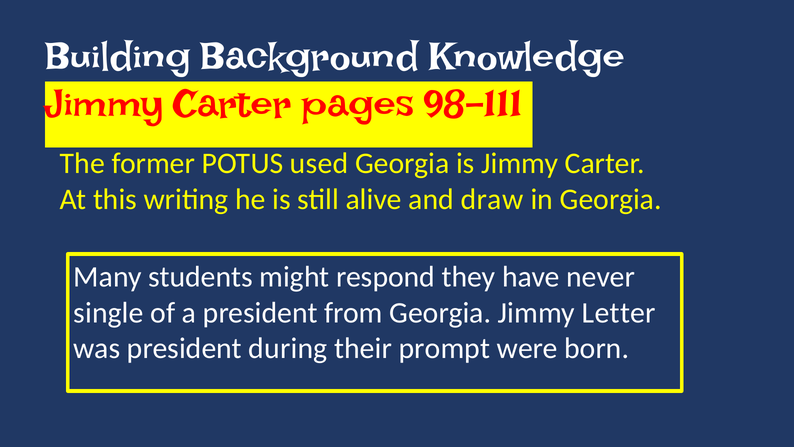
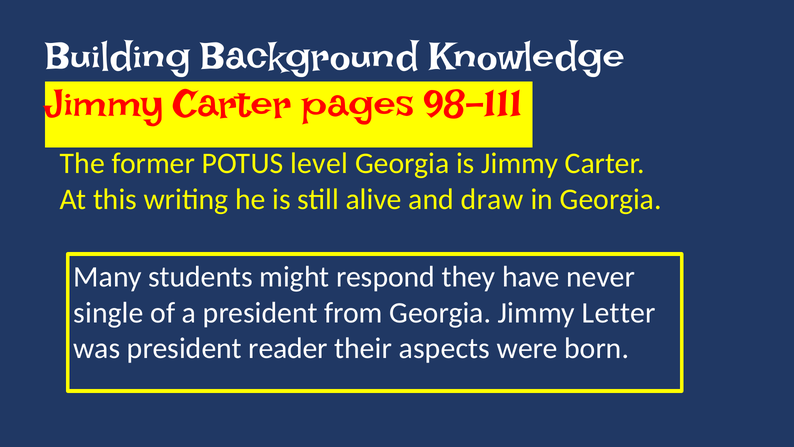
used: used -> level (319, 163)
during: during -> reader (288, 348)
prompt: prompt -> aspects (444, 348)
